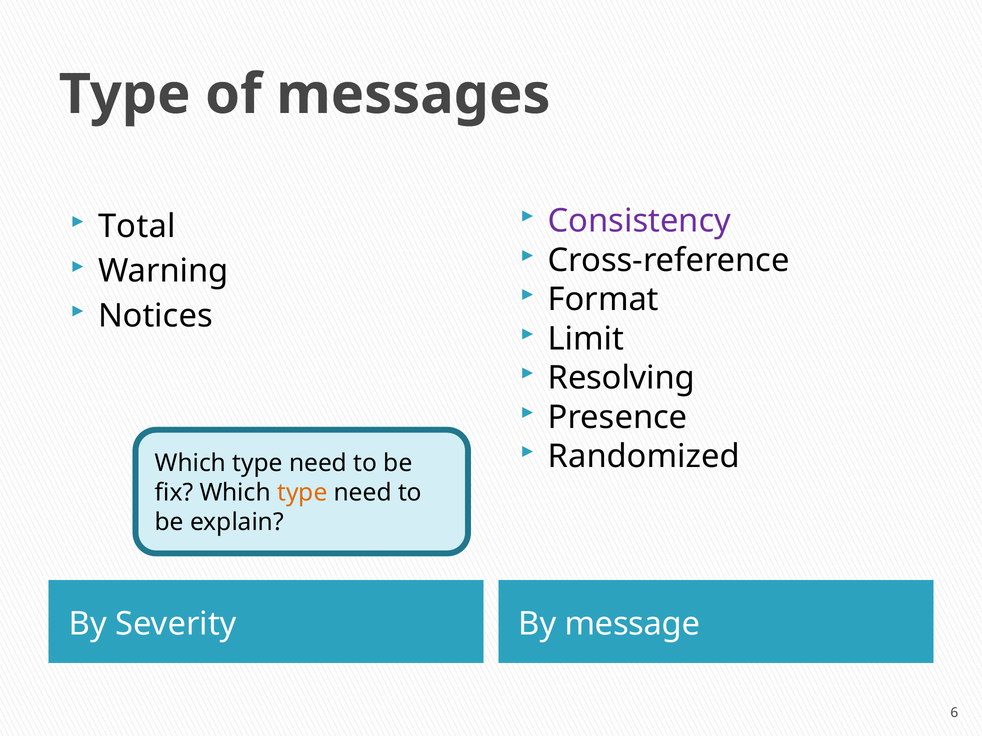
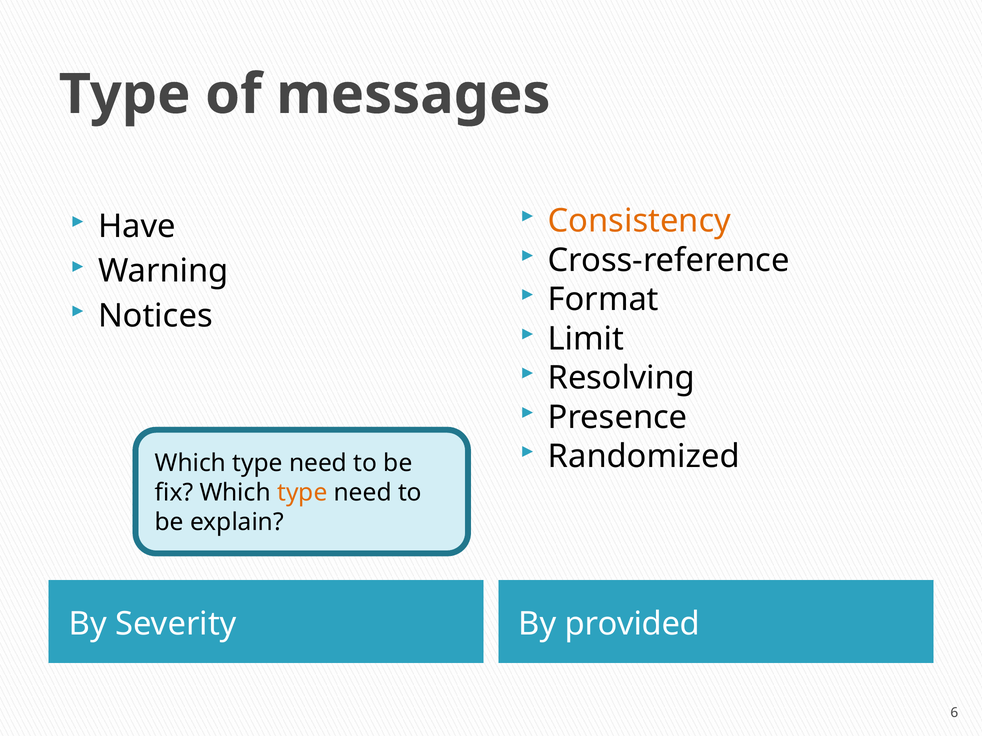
Consistency colour: purple -> orange (639, 221)
Total: Total -> Have (137, 227)
message: message -> provided (632, 624)
